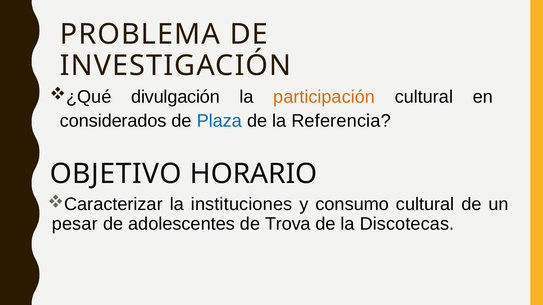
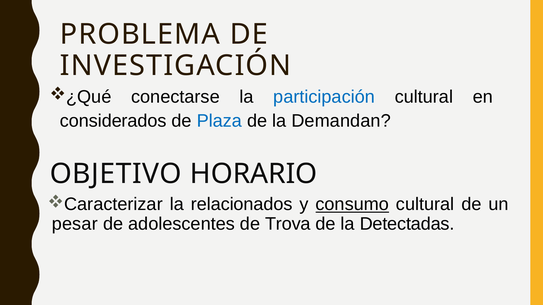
divulgación: divulgación -> conectarse (175, 97)
participación colour: orange -> blue (324, 97)
Referencia: Referencia -> Demandan (341, 121)
instituciones: instituciones -> relacionados (242, 205)
consumo underline: none -> present (352, 205)
Discotecas: Discotecas -> Detectadas (407, 224)
